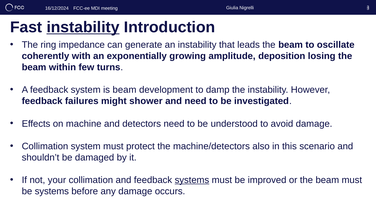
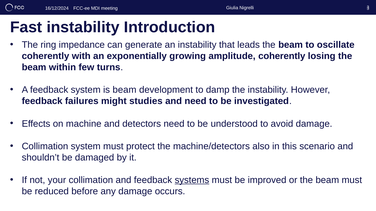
instability underline: present -> none (83, 27)
amplitude deposition: deposition -> coherently (282, 56)
shower: shower -> studies (146, 101)
be systems: systems -> reduced (52, 192)
